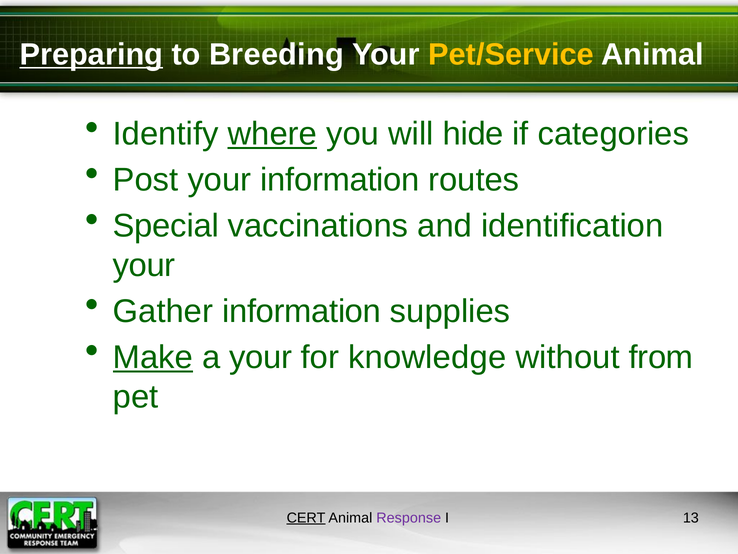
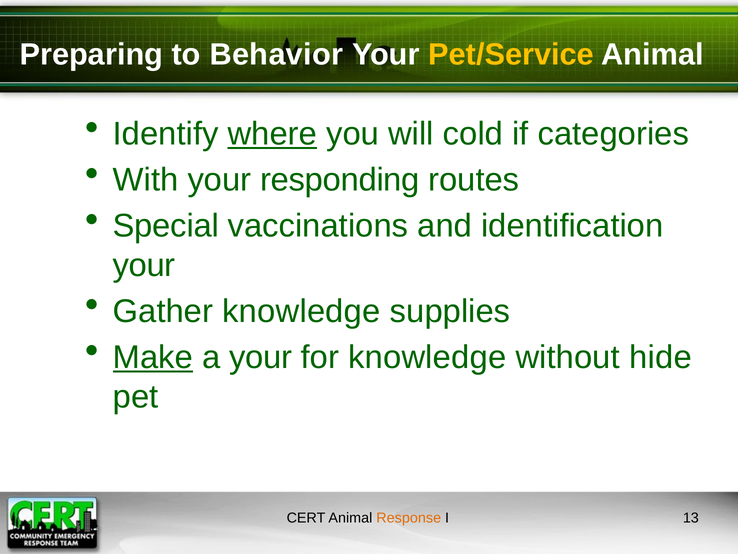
Preparing underline: present -> none (91, 54)
Breeding: Breeding -> Behavior (276, 54)
hide: hide -> cold (473, 134)
Post: Post -> With (146, 180)
your information: information -> responding (340, 180)
Gather information: information -> knowledge (301, 311)
from: from -> hide (661, 357)
CERT underline: present -> none (306, 517)
Response colour: purple -> orange (409, 517)
